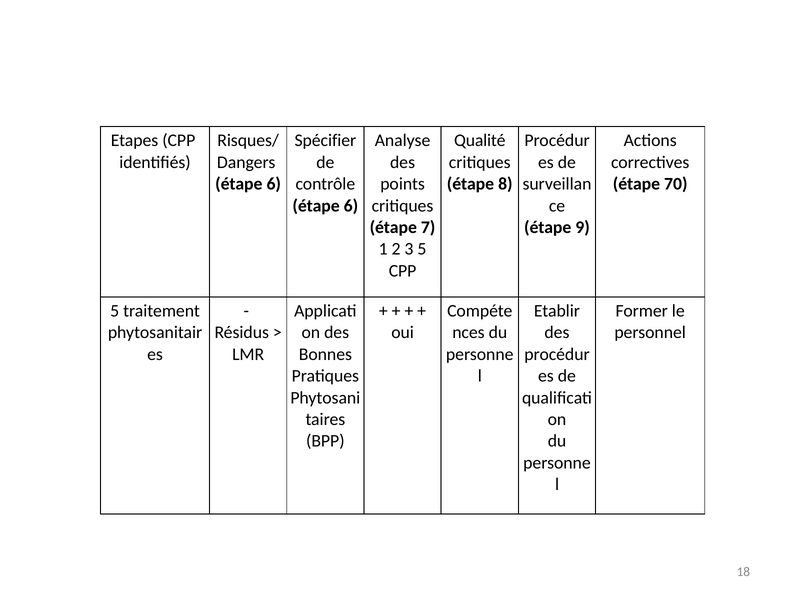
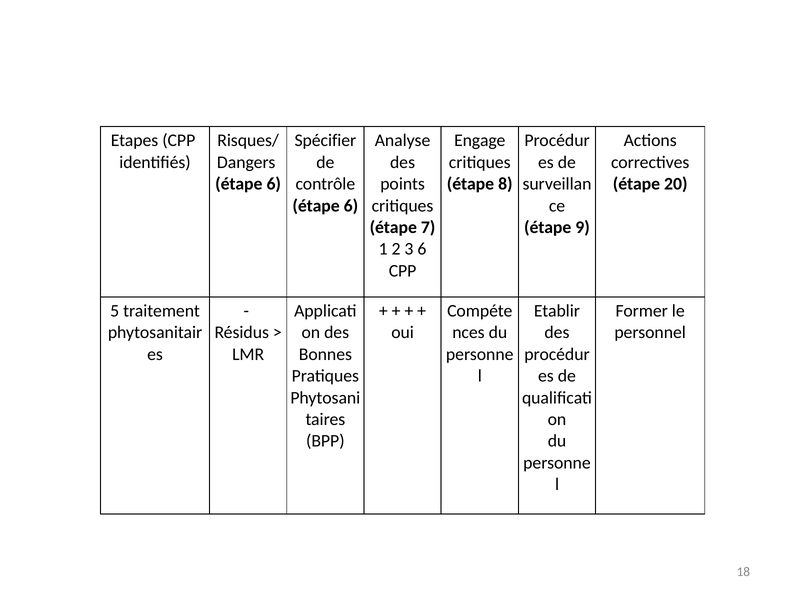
Qualité: Qualité -> Engage (480, 140)
70: 70 -> 20 (676, 184)
3 5: 5 -> 6 (422, 249)
